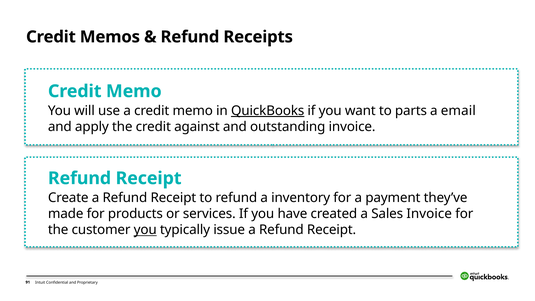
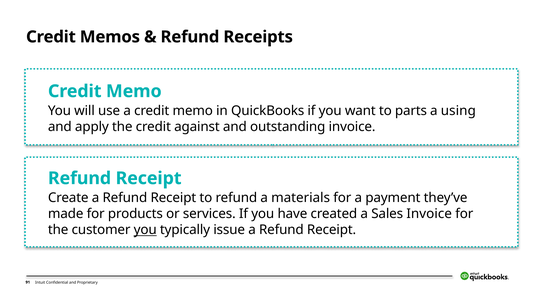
QuickBooks underline: present -> none (268, 111)
email: email -> using (458, 111)
inventory: inventory -> materials (301, 198)
